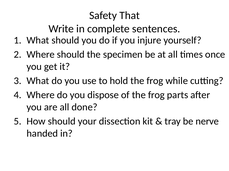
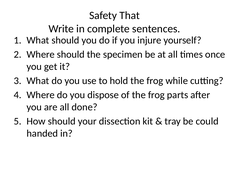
nerve: nerve -> could (207, 122)
